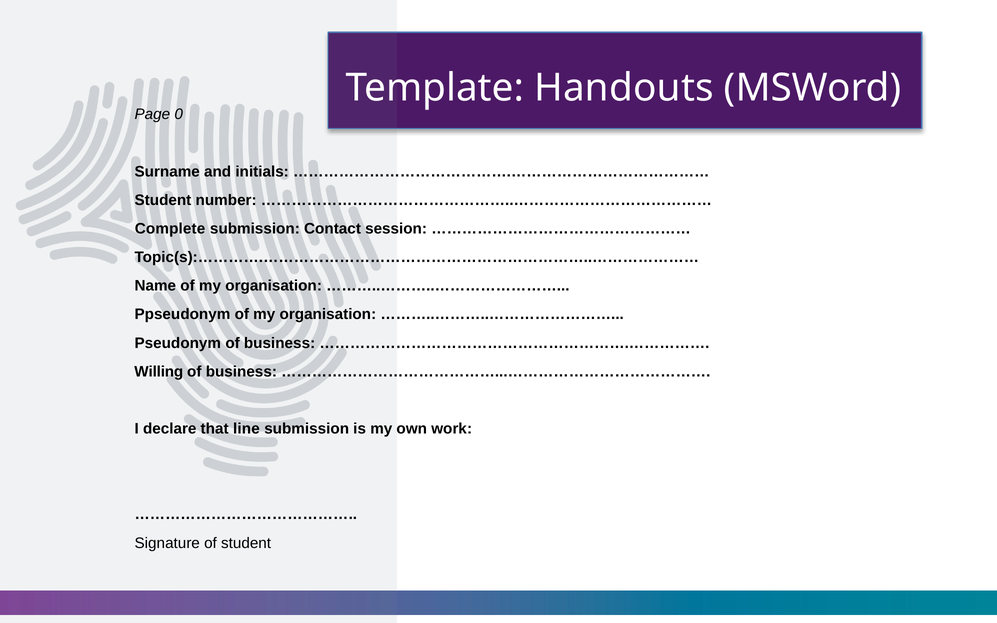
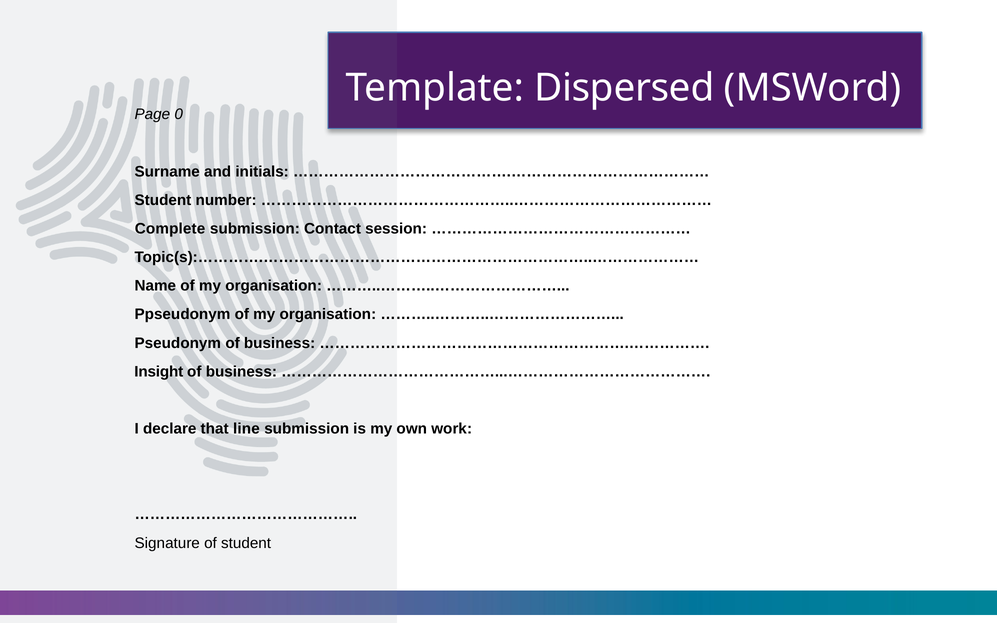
Handouts: Handouts -> Dispersed (624, 88)
Willing: Willing -> Insight (159, 372)
